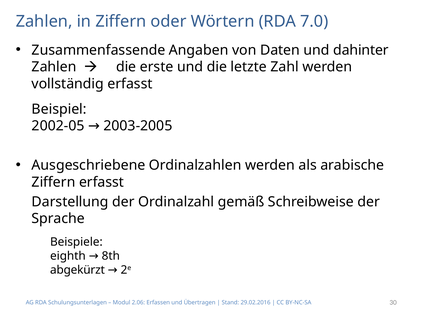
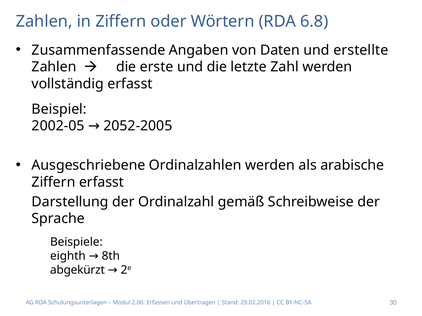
7.0: 7.0 -> 6.8 (314, 21)
dahinter: dahinter -> erstellte (361, 50)
2003-2005: 2003-2005 -> 2052-2005 (138, 126)
